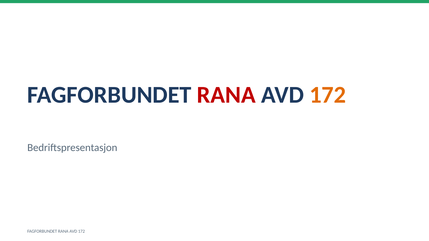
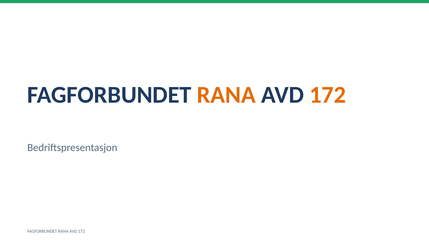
RANA colour: red -> orange (226, 95)
